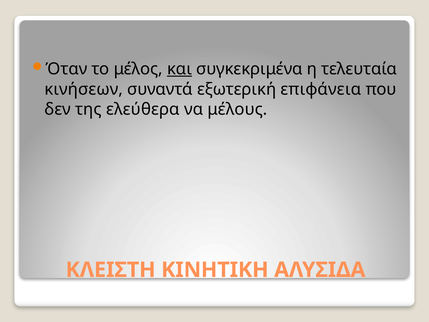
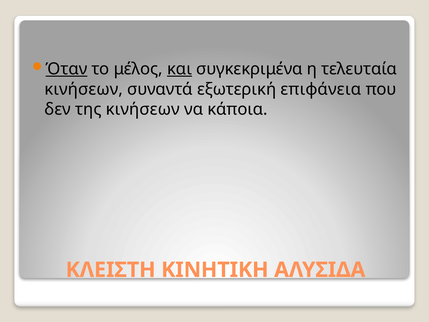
Όταν underline: none -> present (66, 69)
της ελεύθερα: ελεύθερα -> κινήσεων (143, 109)
μέλους: μέλους -> κάποια (238, 109)
